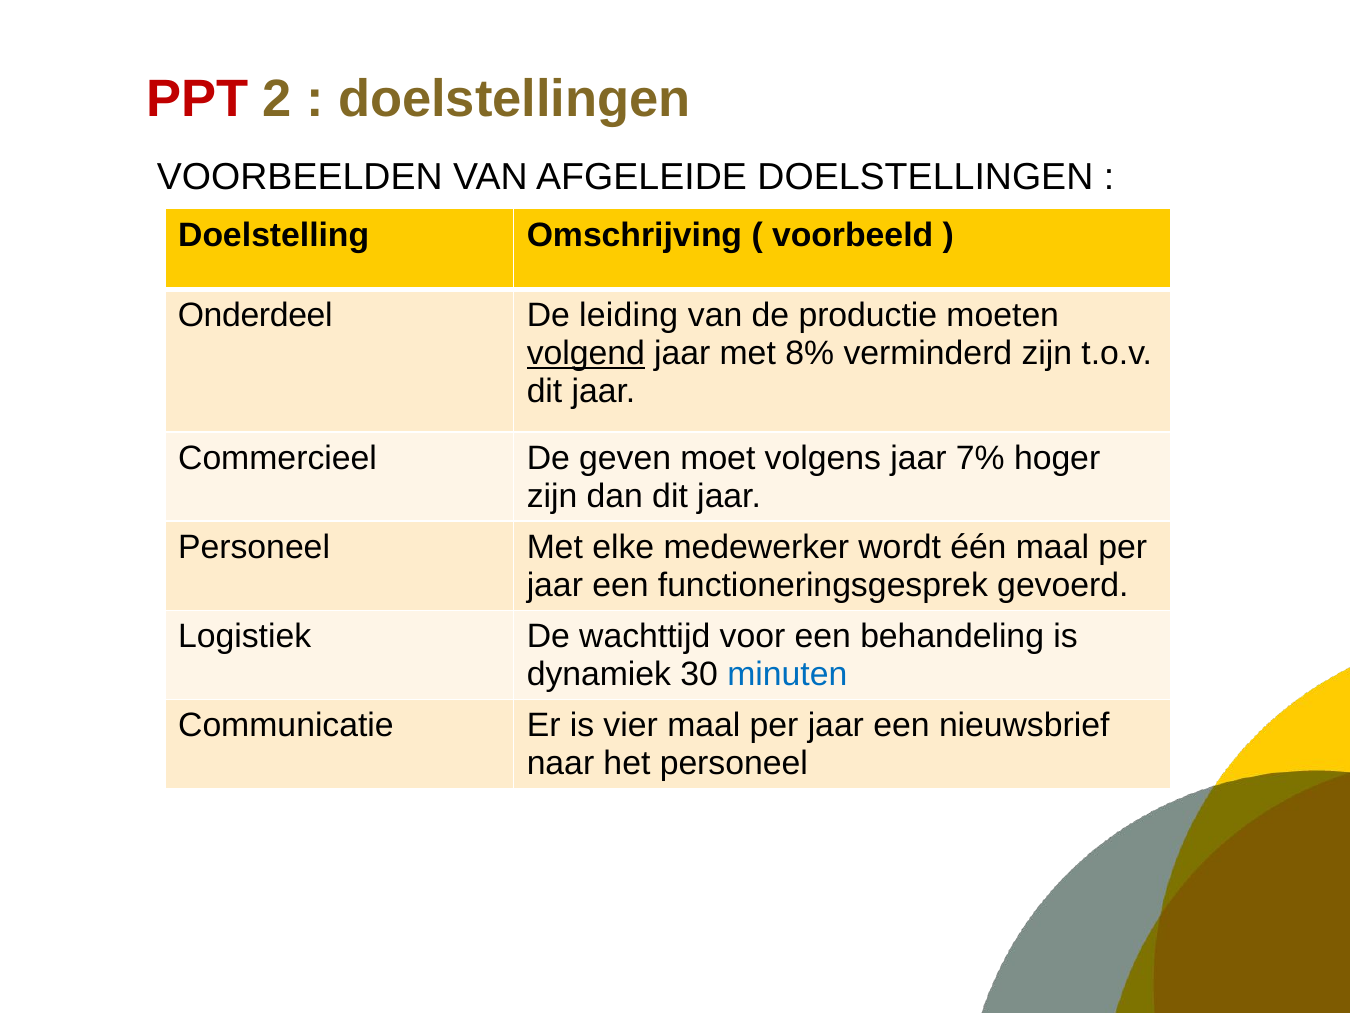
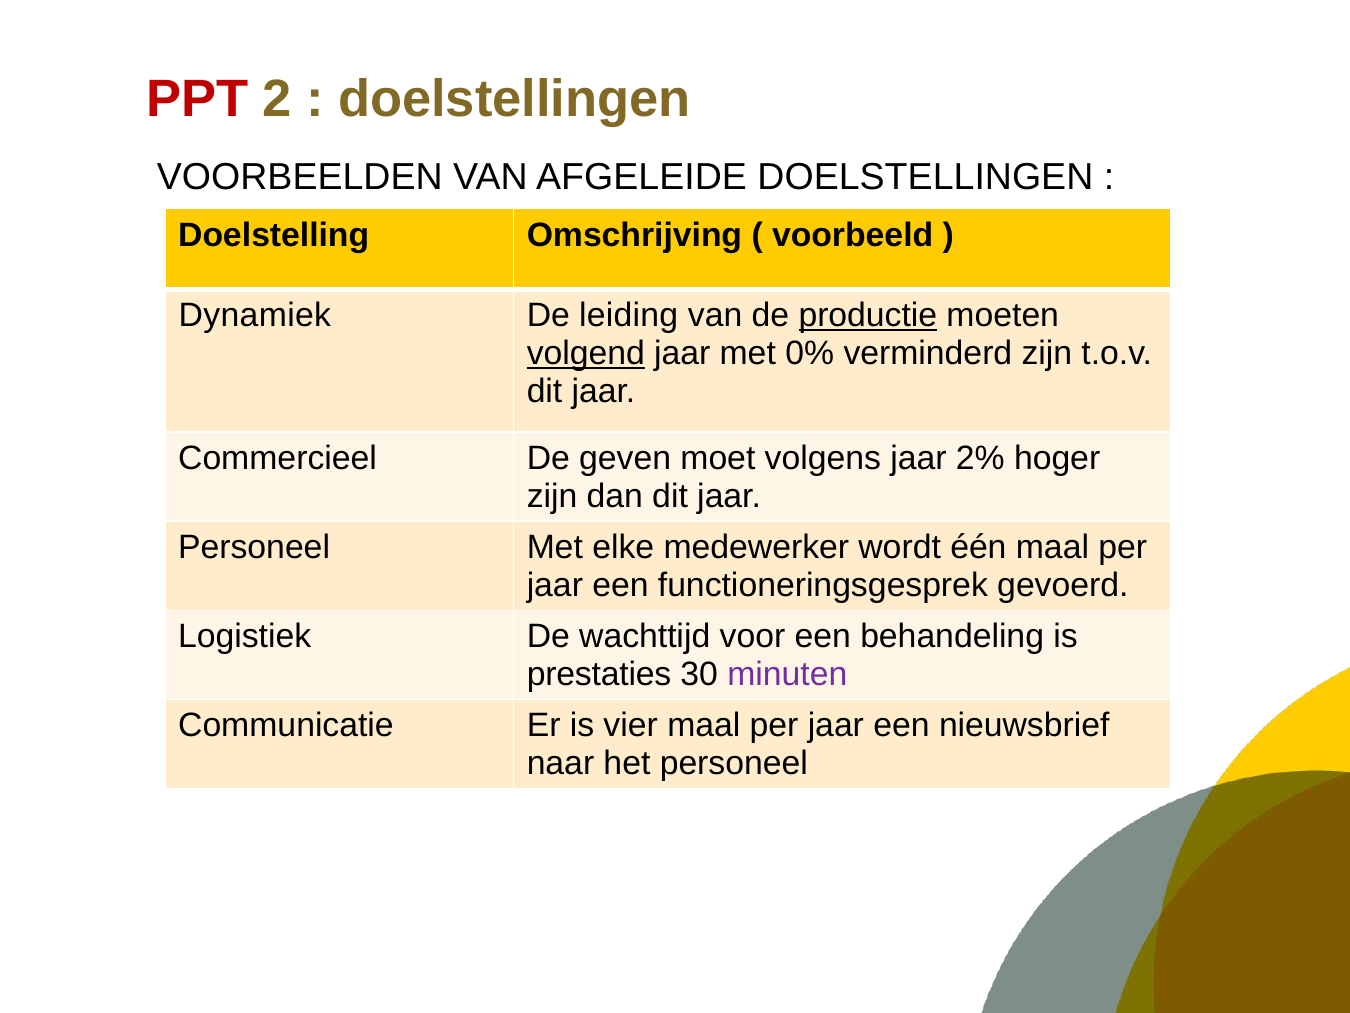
Onderdeel: Onderdeel -> Dynamiek (255, 315)
productie underline: none -> present (868, 315)
8%: 8% -> 0% (810, 353)
7%: 7% -> 2% (980, 458)
dynamiek: dynamiek -> prestaties (599, 674)
minuten colour: blue -> purple (787, 674)
